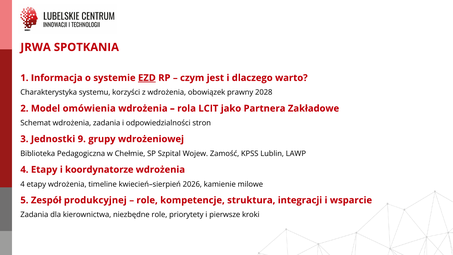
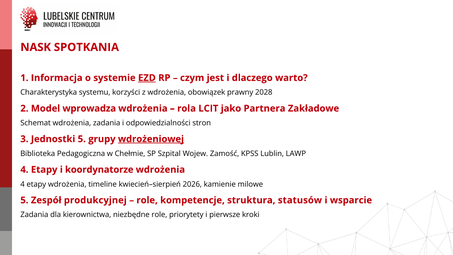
JRWA: JRWA -> NASK (36, 47)
omówienia: omówienia -> wprowadza (89, 108)
Jednostki 9: 9 -> 5 (82, 139)
wdrożeniowej underline: none -> present (151, 139)
integracji: integracji -> statusów (300, 200)
